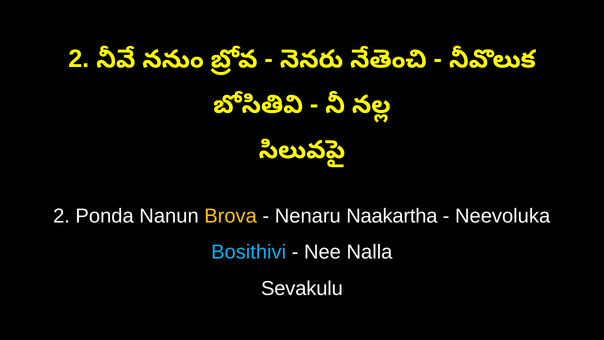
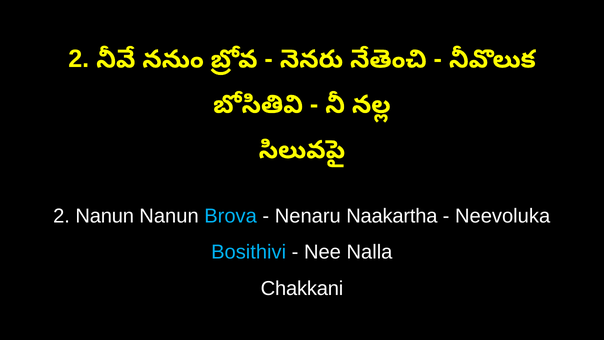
2 Ponda: Ponda -> Nanun (105, 216)
Brova colour: yellow -> light blue (231, 216)
Sevakulu: Sevakulu -> Chakkani (302, 288)
